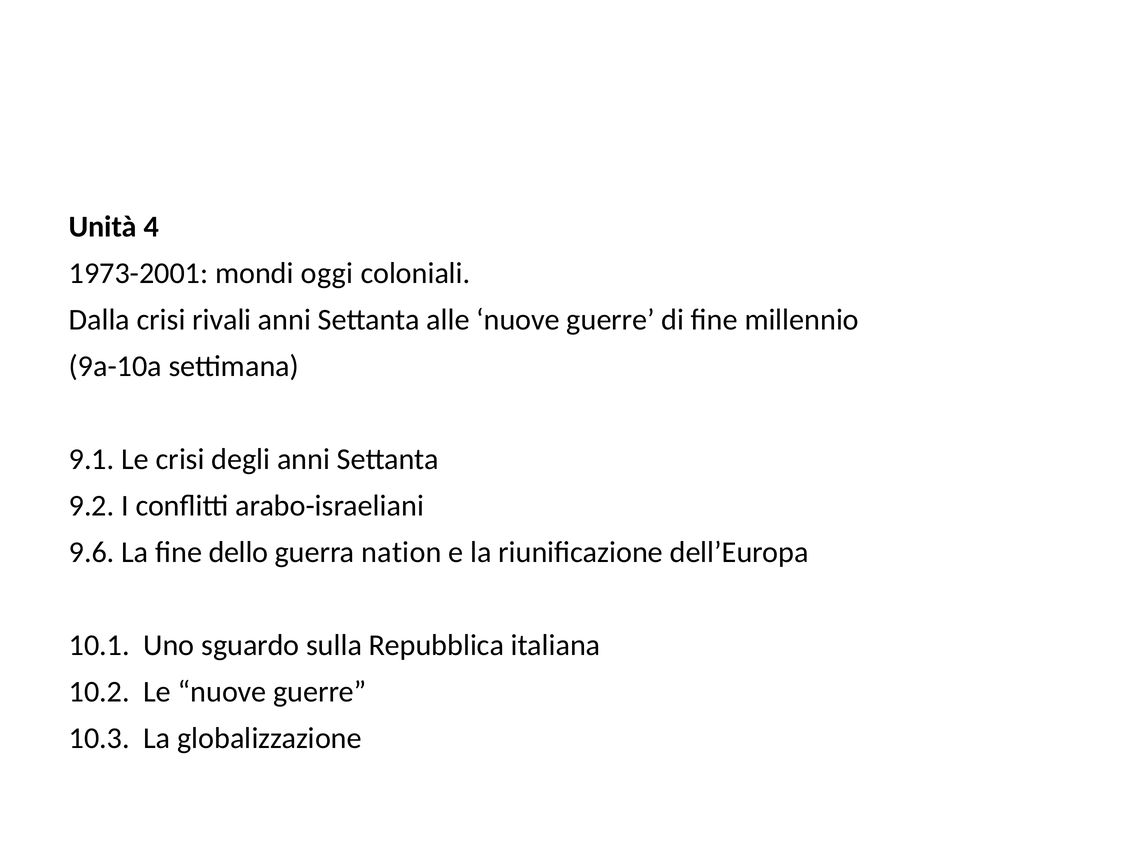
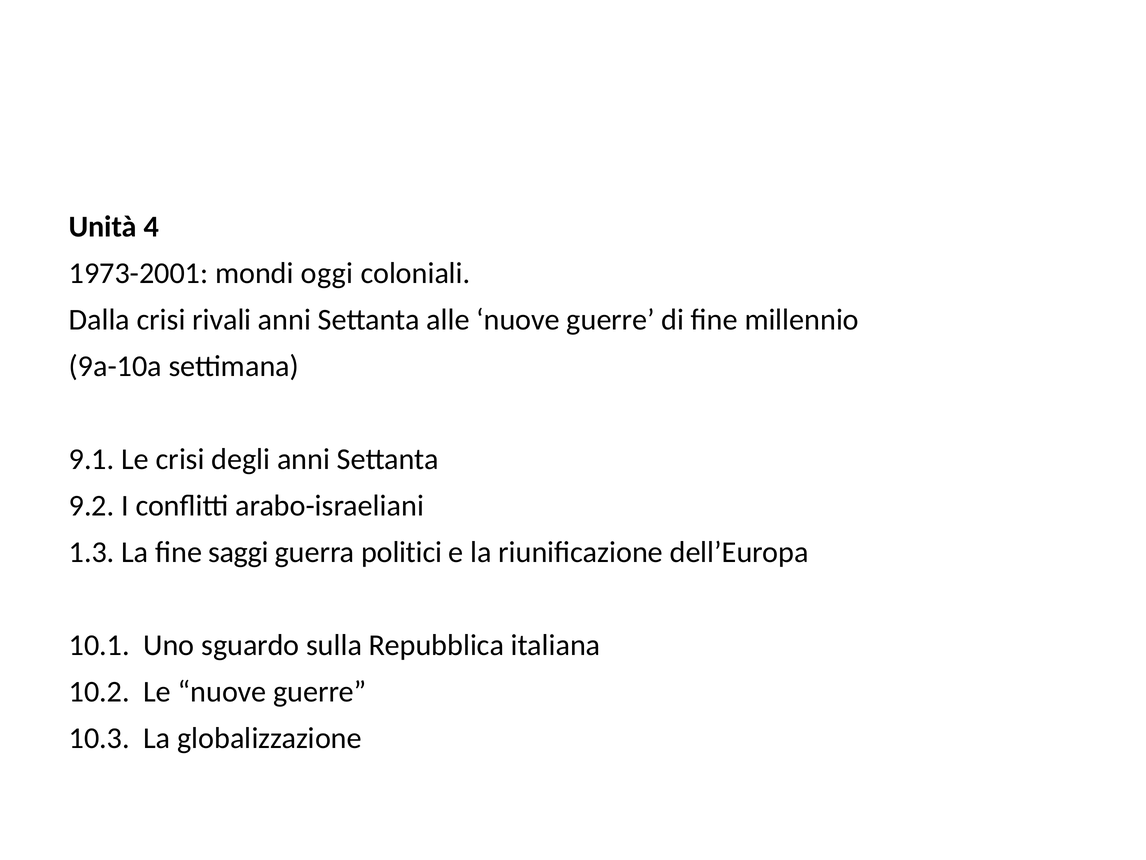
9.6: 9.6 -> 1.3 (92, 552)
dello: dello -> saggi (238, 552)
nation: nation -> politici (402, 552)
